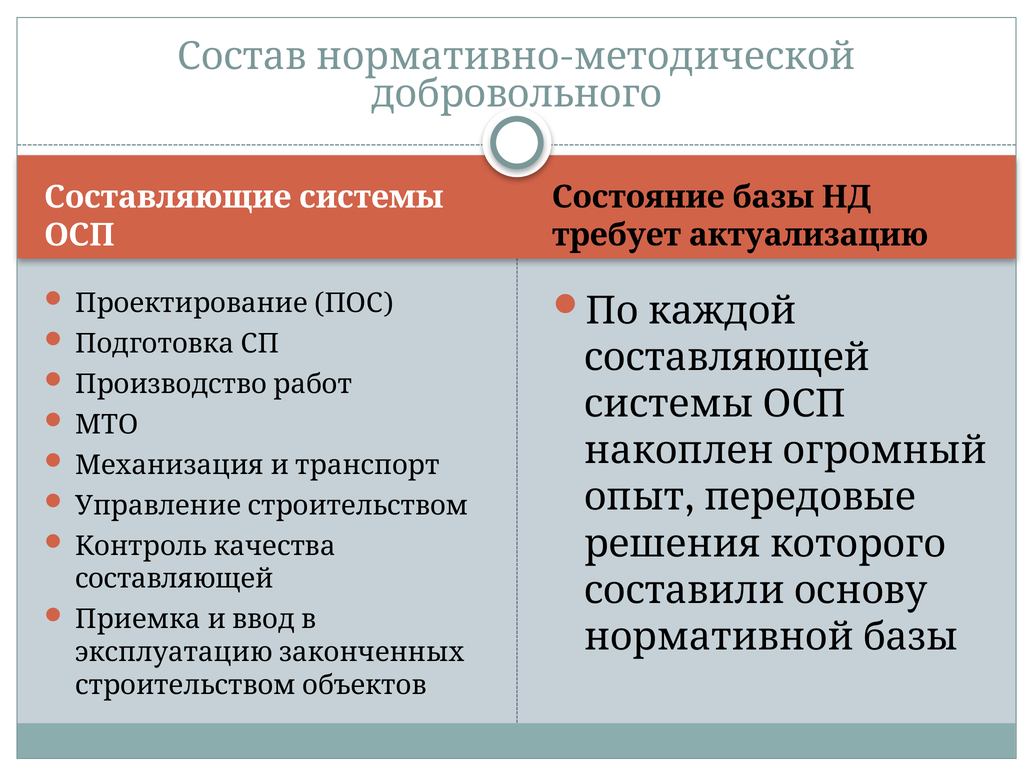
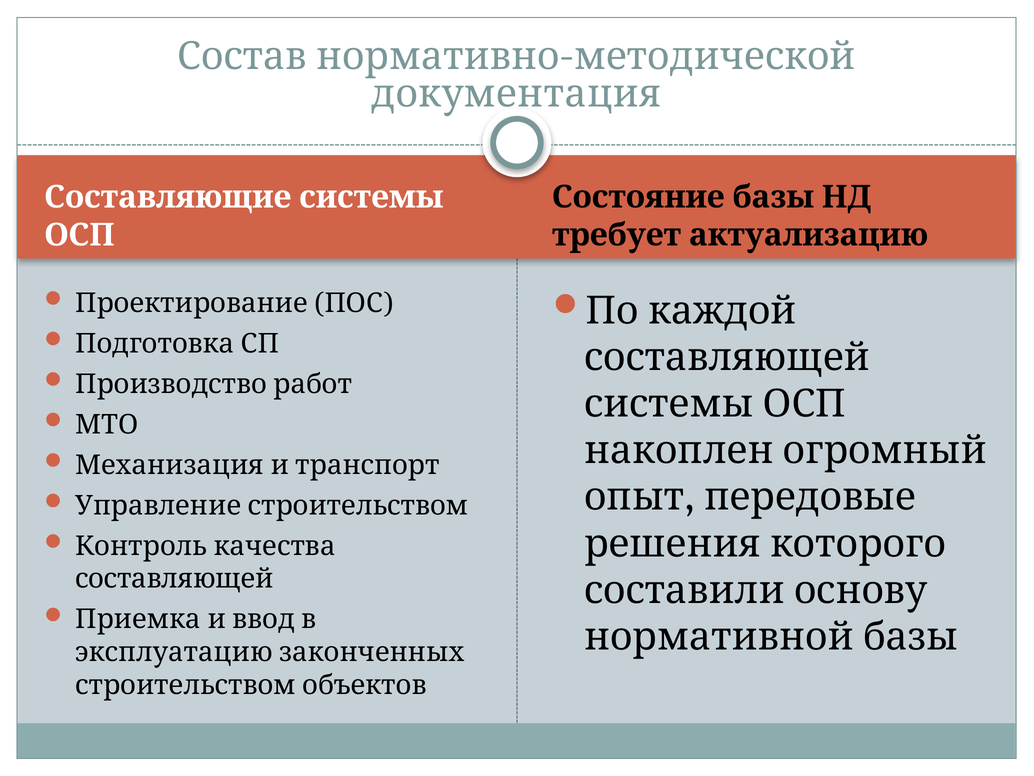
добровольного: добровольного -> документация (516, 94)
